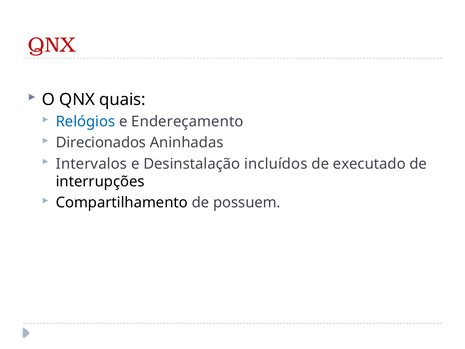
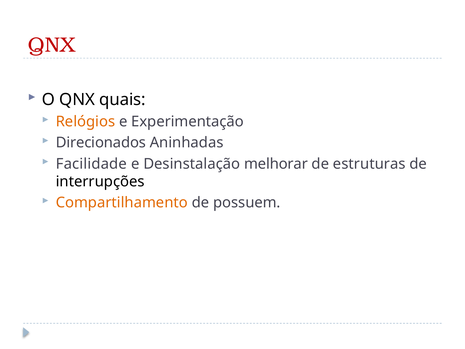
Relógios colour: blue -> orange (85, 122)
Endereçamento: Endereçamento -> Experimentação (188, 122)
Intervalos: Intervalos -> Facilidade (91, 164)
incluídos: incluídos -> melhorar (276, 164)
executado: executado -> estruturas (369, 164)
Compartilhamento colour: black -> orange (122, 203)
